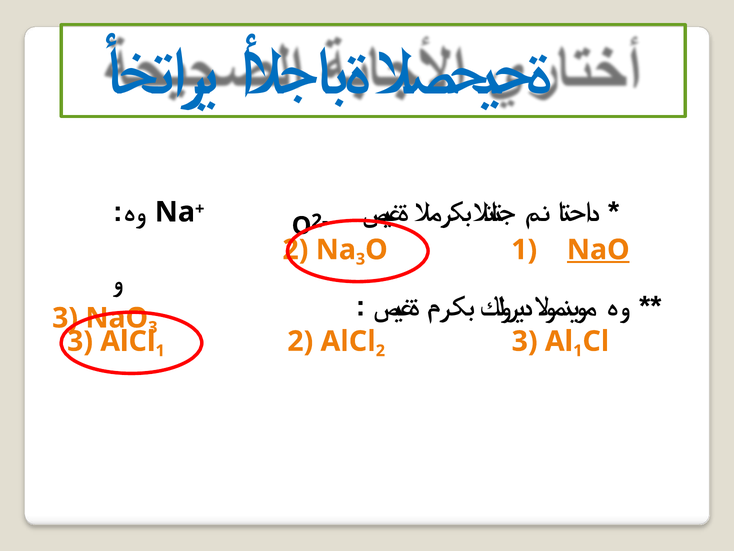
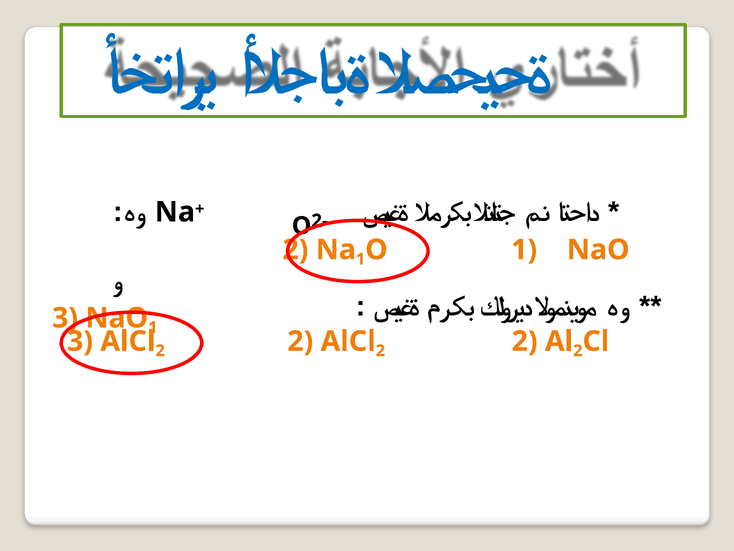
3: 3 -> 1 (361, 259)
NaO underline: present -> none (598, 250)
3: 3 -> 1 (153, 327)
1: 1 -> 2 (160, 350)
2 3: 3 -> 2 (525, 341)
1: 1 -> 2 (578, 350)
